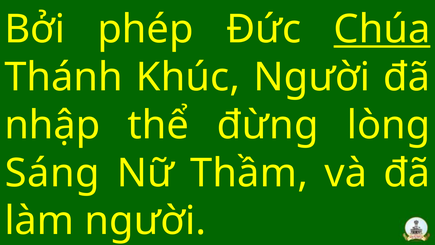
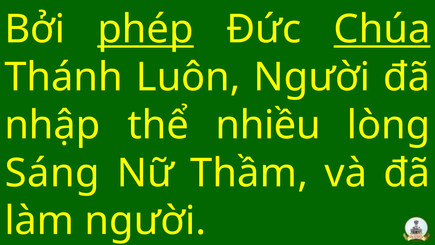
phép underline: none -> present (146, 29)
Khúc: Khúc -> Luôn (188, 77)
đừng: đừng -> nhiều (268, 125)
